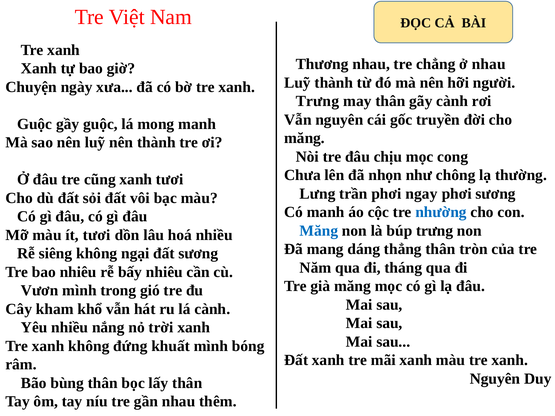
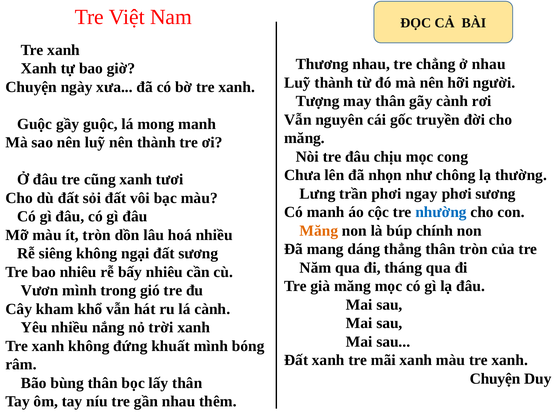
Trưng: Trưng -> Tượng (318, 101)
Măng colour: blue -> orange (319, 231)
búp trưng: trưng -> chính (435, 231)
ít tươi: tươi -> tròn (97, 235)
Nguyên: Nguyên -> Chuyện (495, 379)
